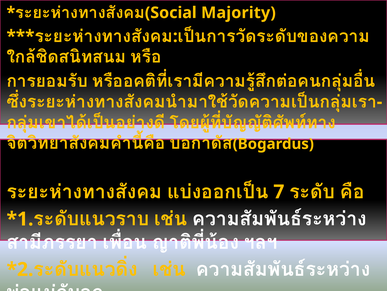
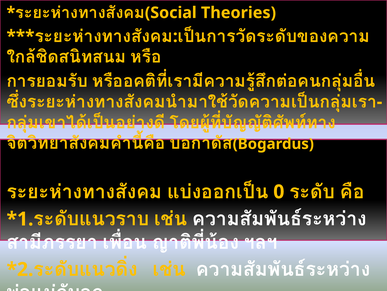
Majority: Majority -> Theories (239, 13)
7: 7 -> 0 (279, 191)
